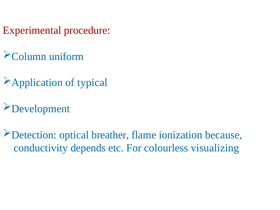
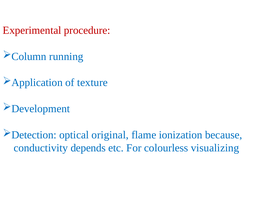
uniform: uniform -> running (66, 56)
typical: typical -> texture (92, 83)
breather: breather -> original (110, 135)
